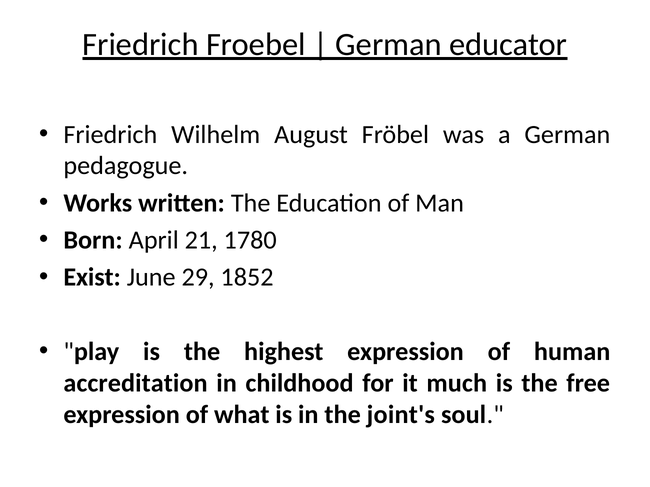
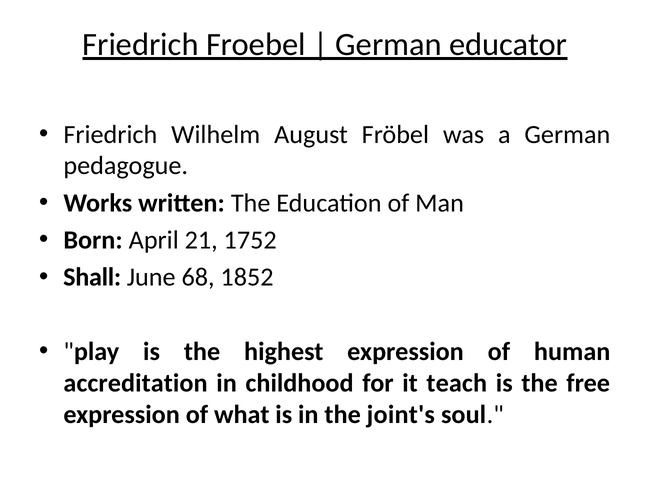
1780: 1780 -> 1752 (250, 240)
Exist: Exist -> Shall (92, 278)
29: 29 -> 68 (198, 278)
much: much -> teach (457, 383)
